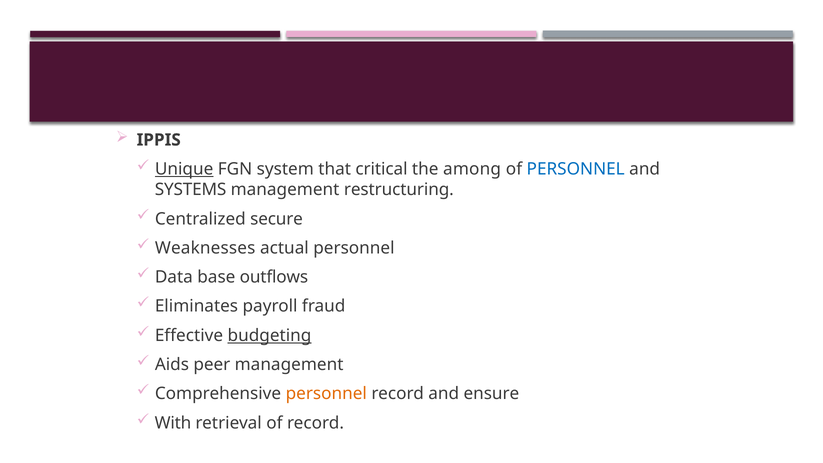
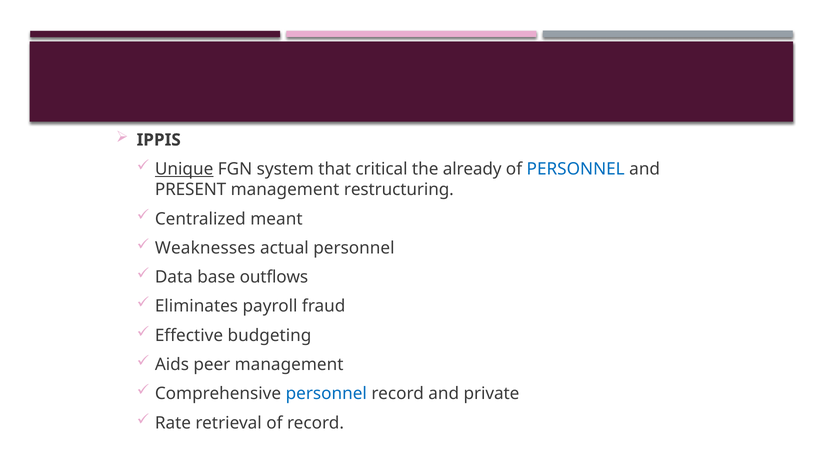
among: among -> already (472, 169)
SYSTEMS: SYSTEMS -> PRESENT (191, 190)
secure: secure -> meant (276, 219)
budgeting underline: present -> none (270, 335)
personnel colour: orange -> blue (326, 394)
ensure: ensure -> private (491, 394)
With: With -> Rate (173, 423)
